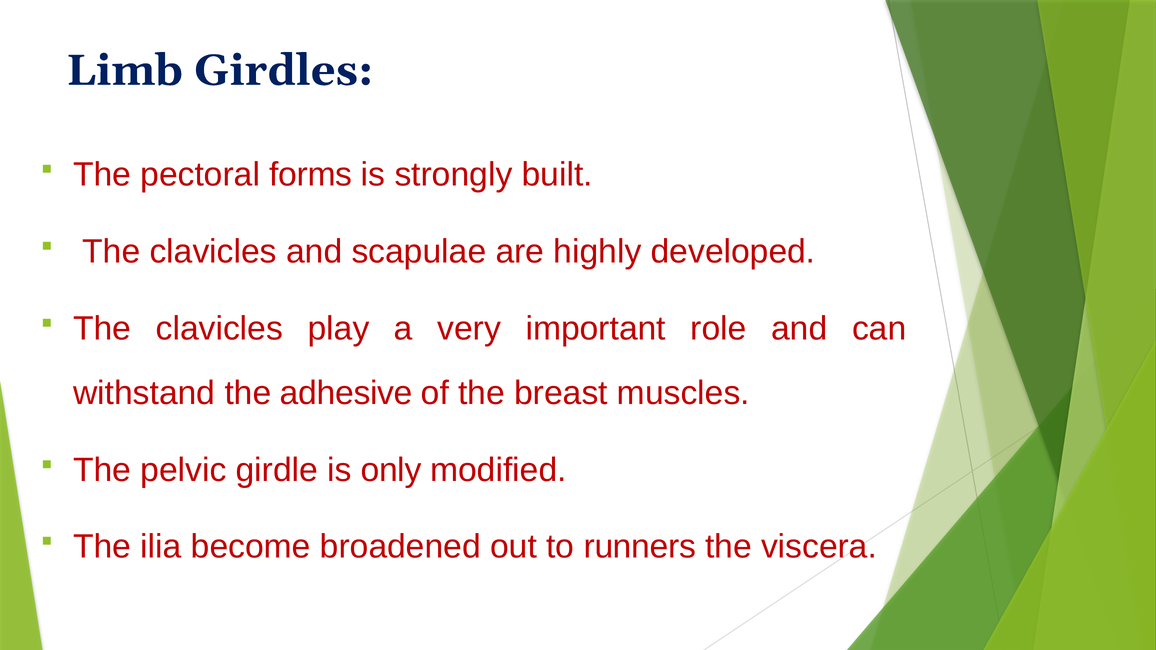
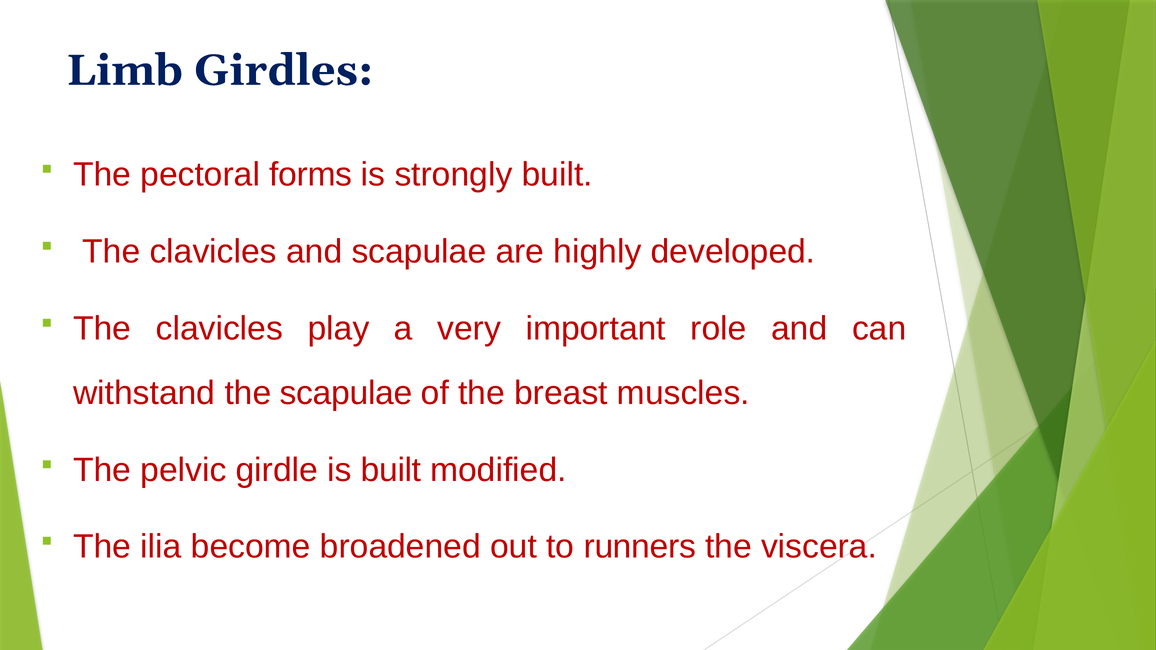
the adhesive: adhesive -> scapulae (346, 393)
is only: only -> built (391, 470)
